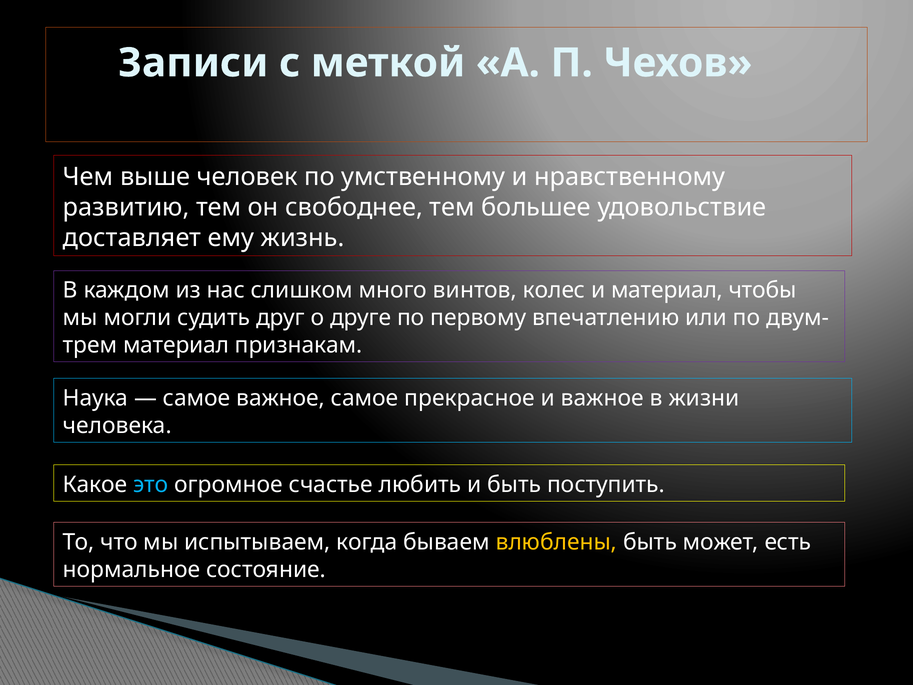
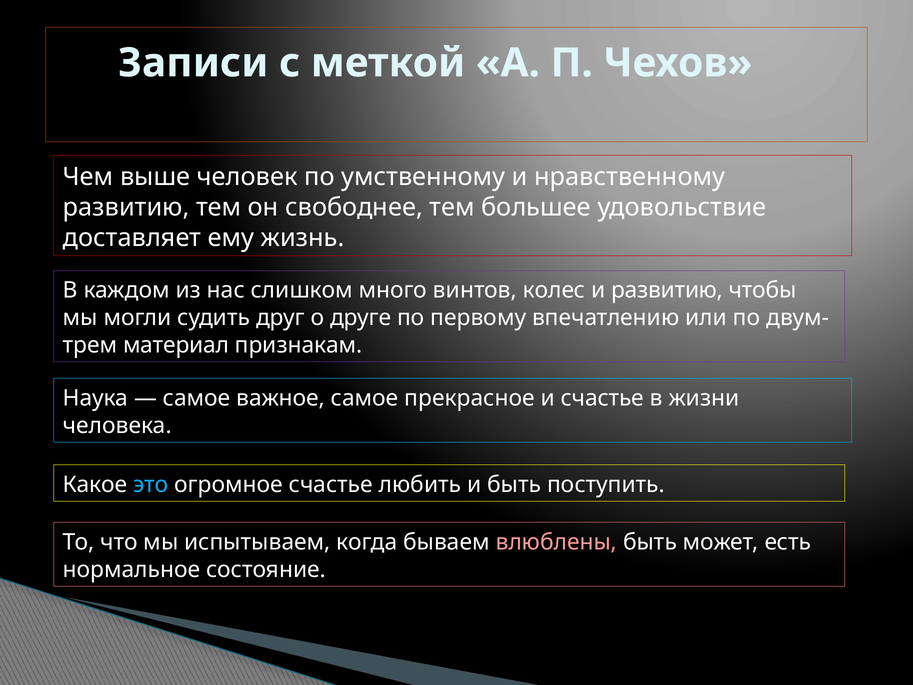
и материал: материал -> развитию (667, 290)
и важное: важное -> счастье (602, 398)
влюблены colour: yellow -> pink (556, 542)
